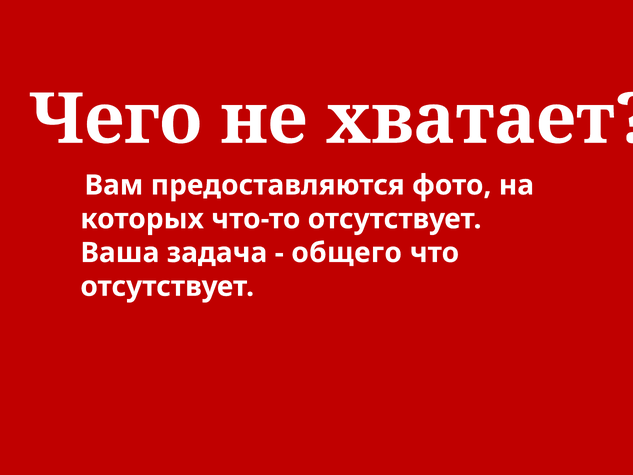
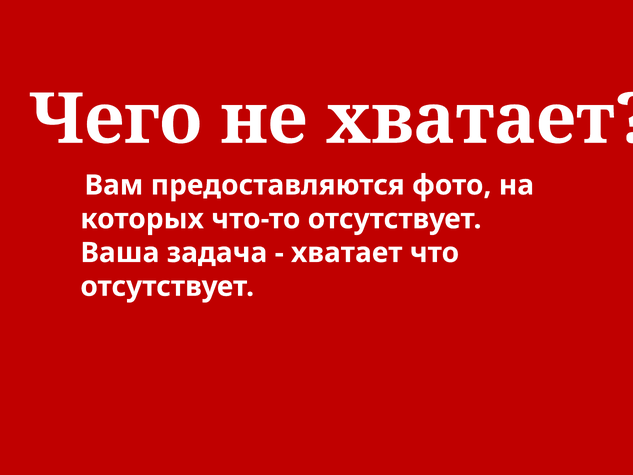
общего: общего -> хватает (347, 253)
